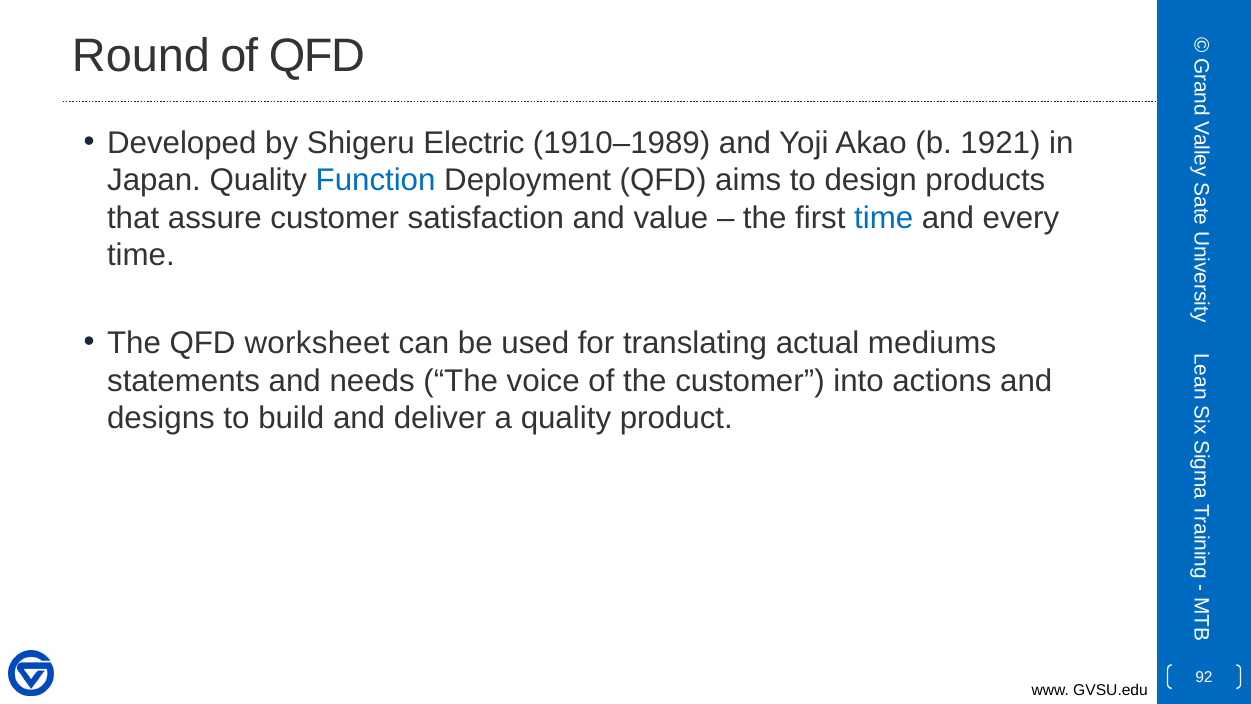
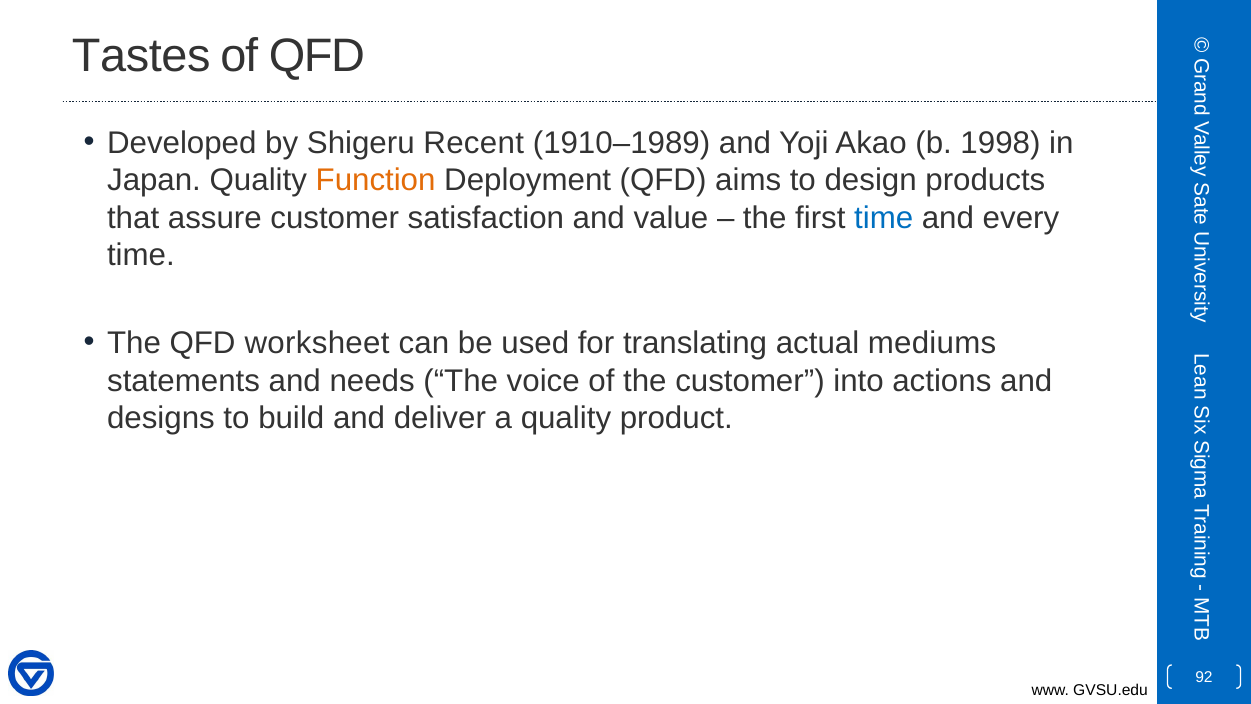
Round: Round -> Tastes (141, 56)
Electric: Electric -> Recent (474, 143)
1921: 1921 -> 1998 (1000, 143)
Function colour: blue -> orange (376, 180)
